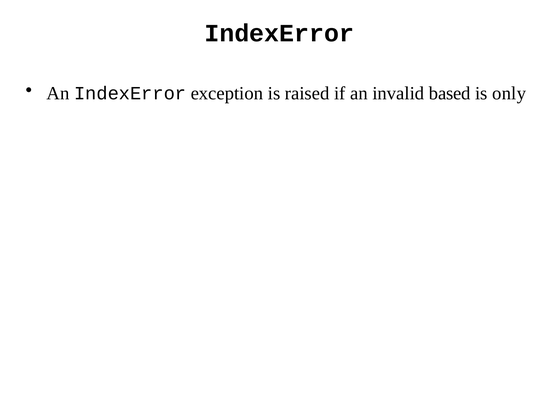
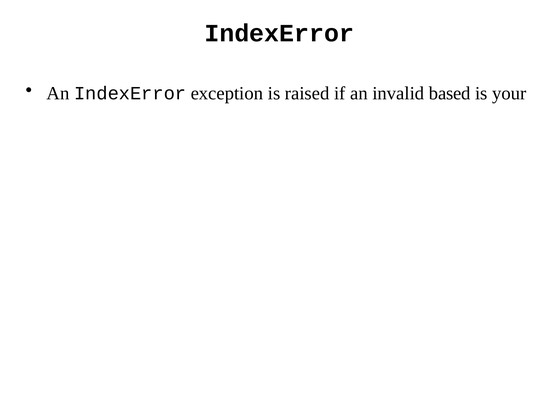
only: only -> your (509, 93)
